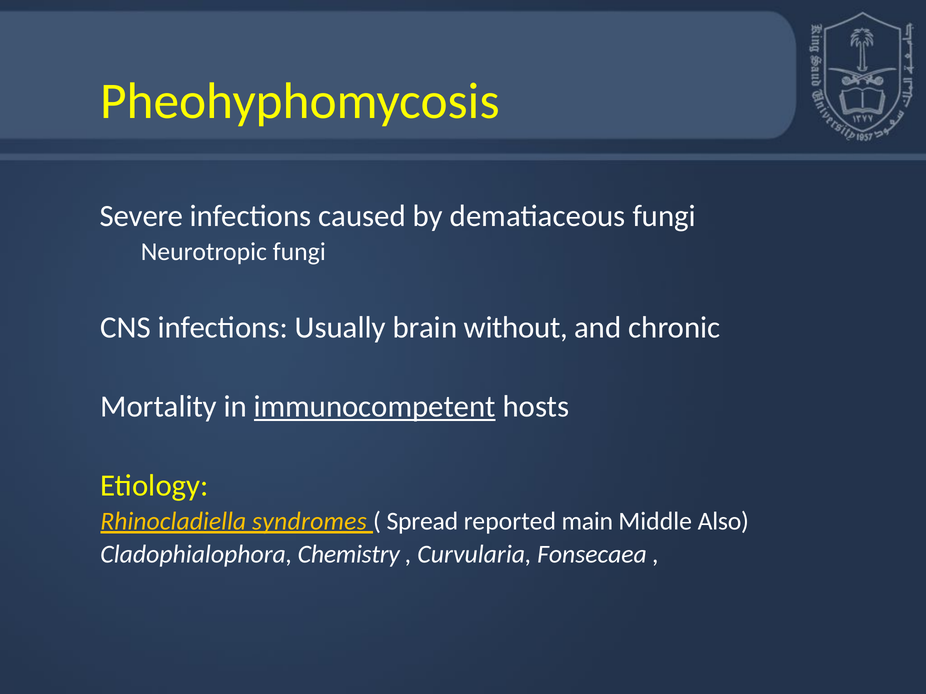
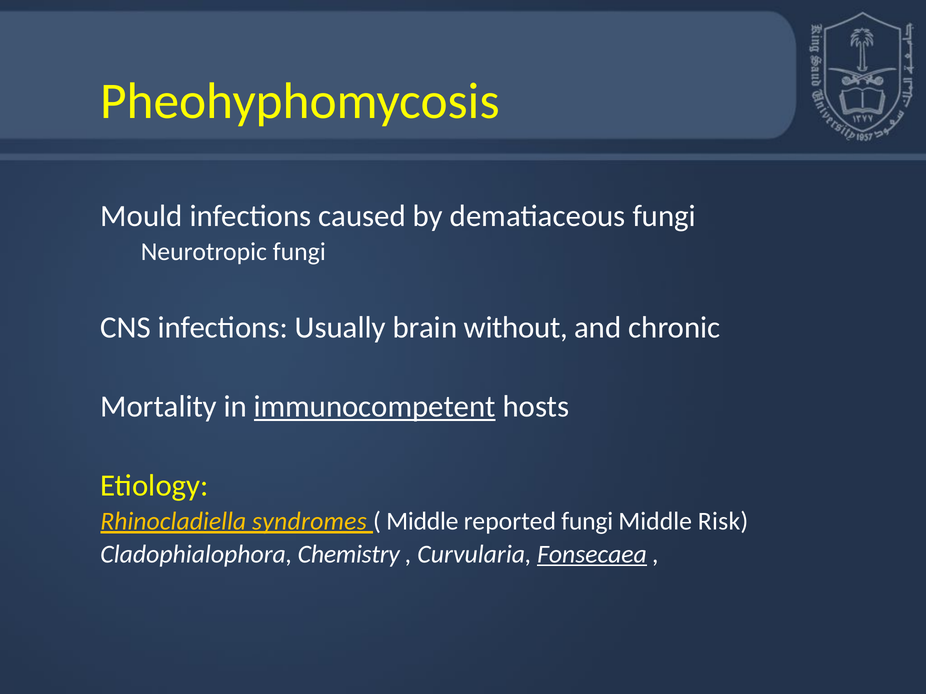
Severe: Severe -> Mould (141, 216)
Spread: Spread -> Middle (422, 522)
reported main: main -> fungi (587, 522)
Also: Also -> Risk (723, 522)
Fonsecaea underline: none -> present (592, 554)
